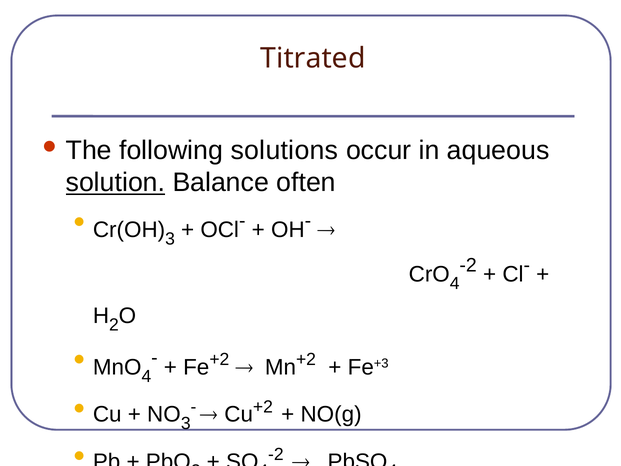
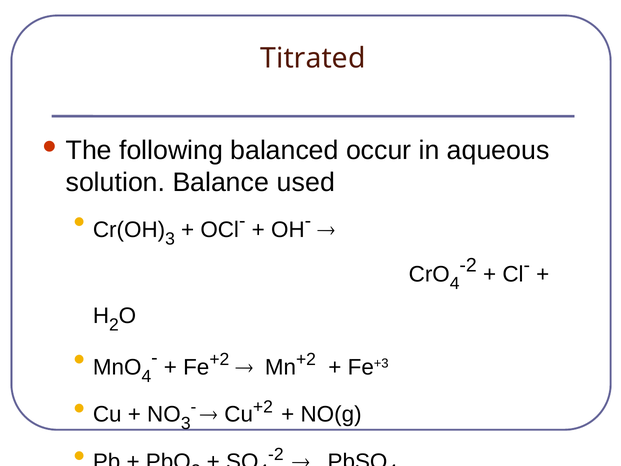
solutions: solutions -> balanced (285, 150)
solution underline: present -> none (115, 183)
often: often -> used (306, 183)
